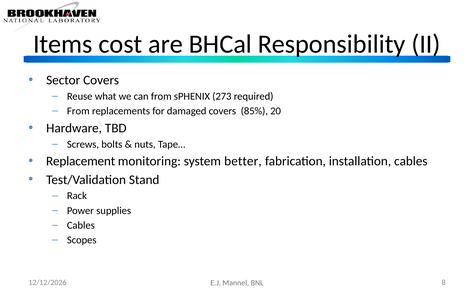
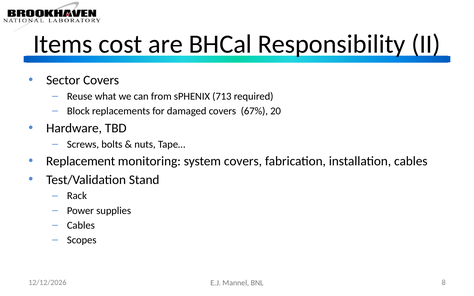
273: 273 -> 713 (222, 96)
From: From -> Block (78, 111)
85%: 85% -> 67% (254, 111)
system better: better -> covers (243, 161)
